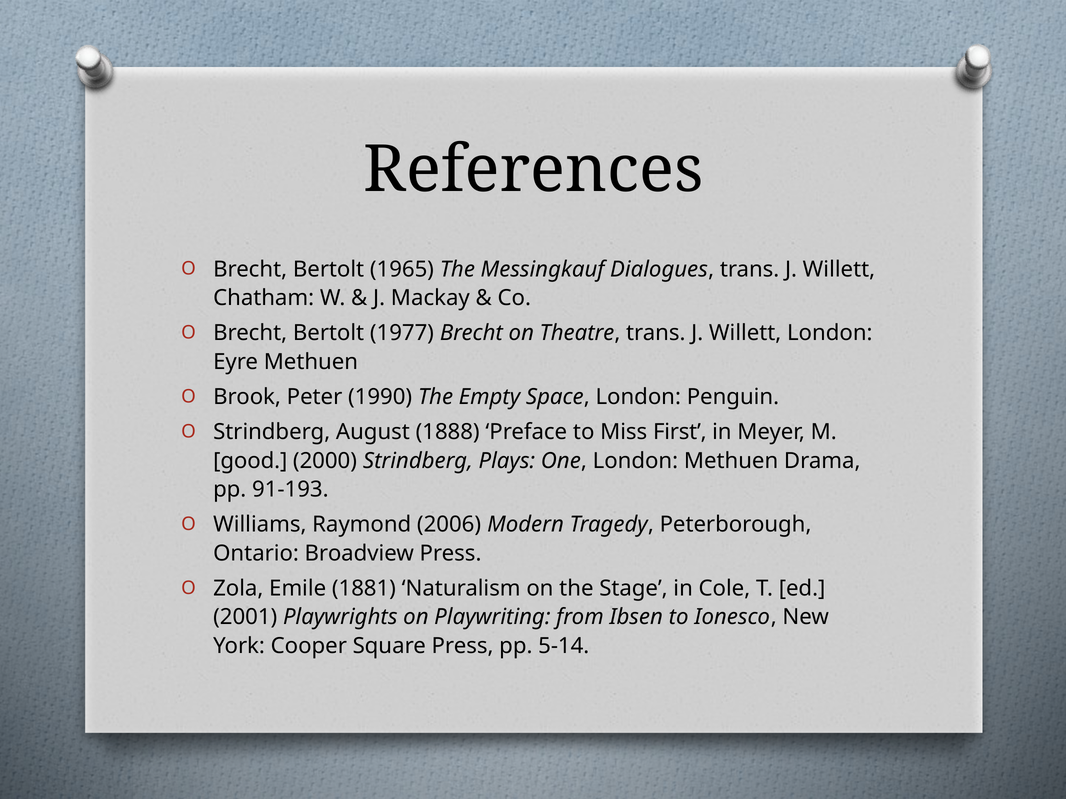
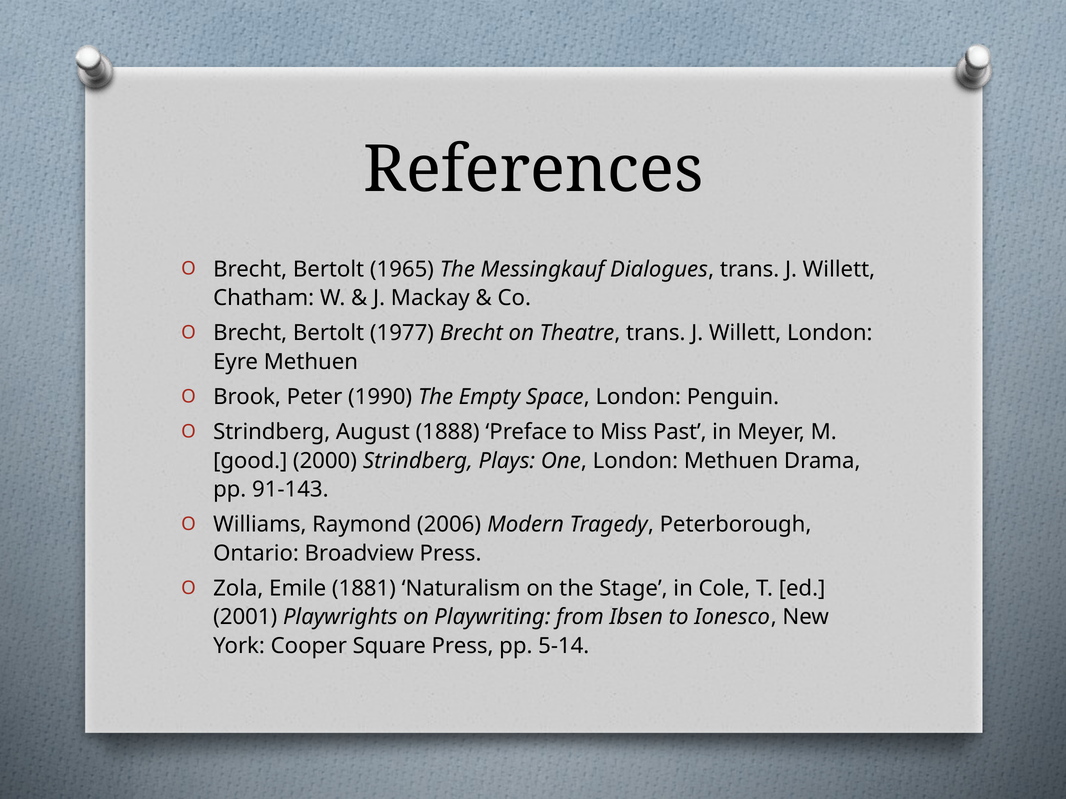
First: First -> Past (680, 432)
91-193: 91-193 -> 91-143 (290, 490)
